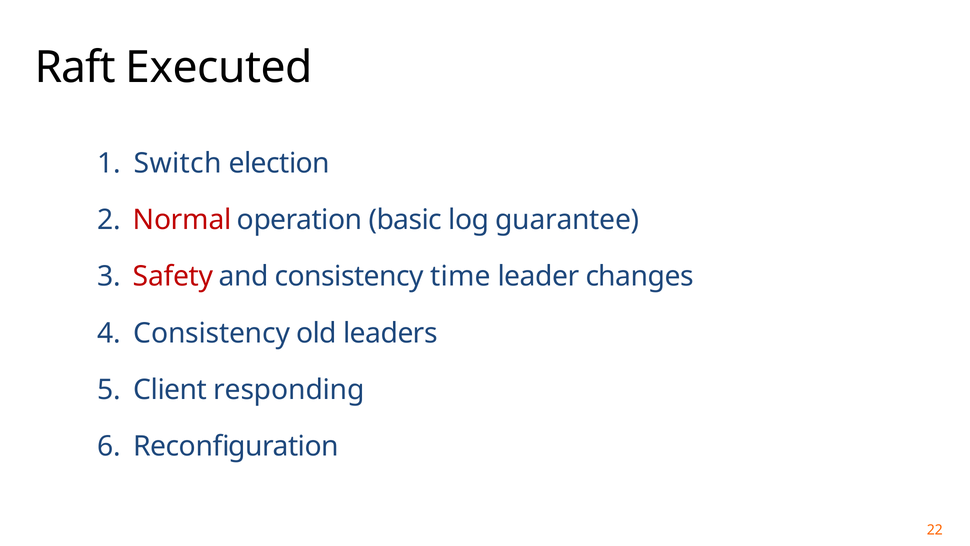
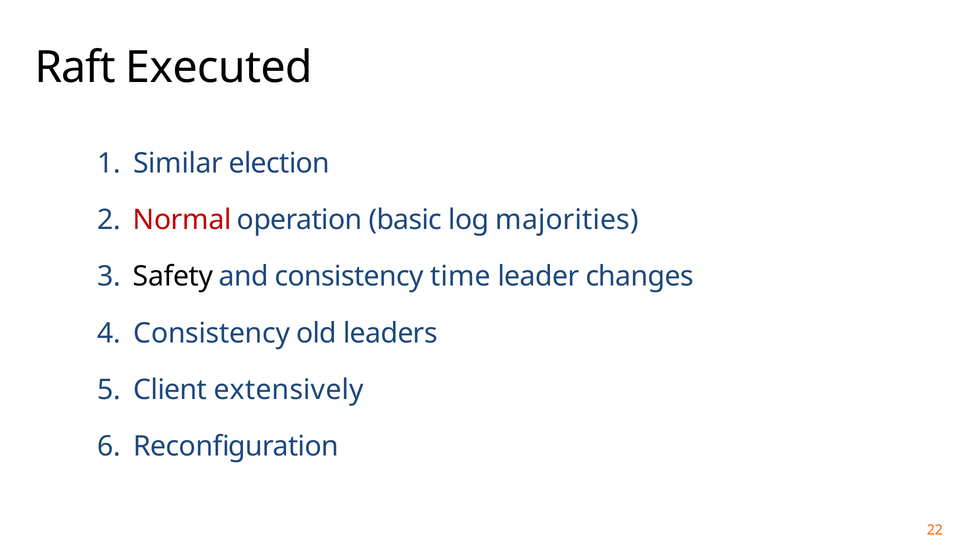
Switch: Switch -> Similar (178, 163)
guarantee: guarantee -> majorities (567, 220)
Safety colour: red -> black (173, 276)
responding: responding -> extensively (289, 390)
